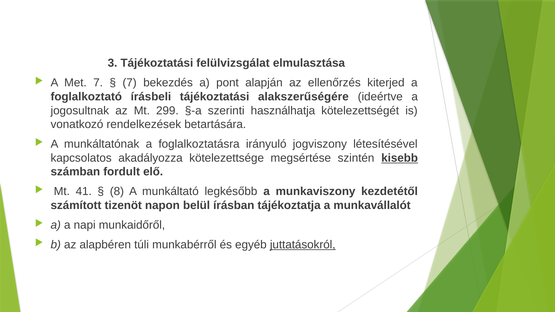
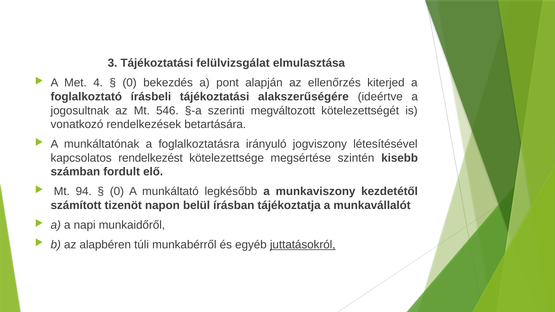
Met 7: 7 -> 4 (98, 83)
7: 7 -> 0 (130, 83)
299: 299 -> 546 (167, 111)
használhatja: használhatja -> megváltozott (283, 111)
akadályozza: akadályozza -> rendelkezést (151, 158)
kisebb underline: present -> none (400, 158)
41: 41 -> 94 (84, 192)
8: 8 -> 0 (117, 192)
